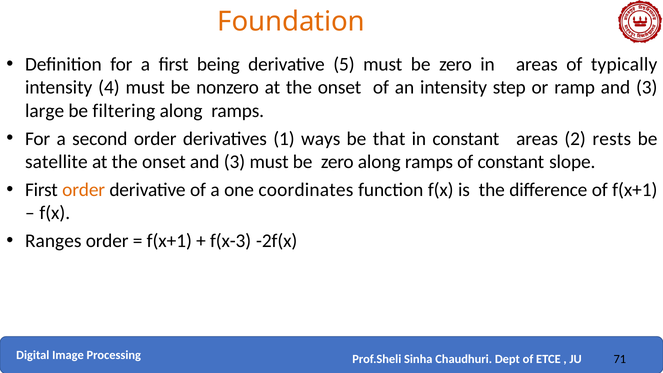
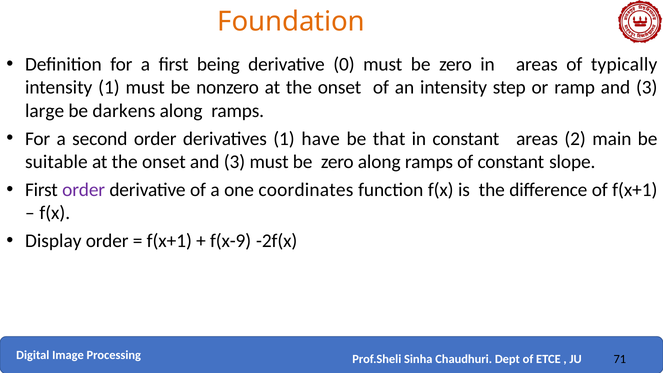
5: 5 -> 0 (344, 64)
intensity 4: 4 -> 1 (109, 88)
filtering: filtering -> darkens (124, 111)
ways: ways -> have (321, 139)
rests: rests -> main (612, 139)
satellite: satellite -> suitable (56, 162)
order colour: orange -> purple (84, 190)
Ranges: Ranges -> Display (53, 241)
f(x-3: f(x-3 -> f(x-9 (231, 241)
